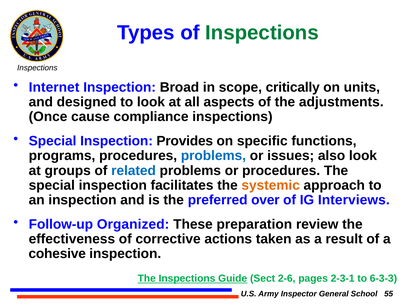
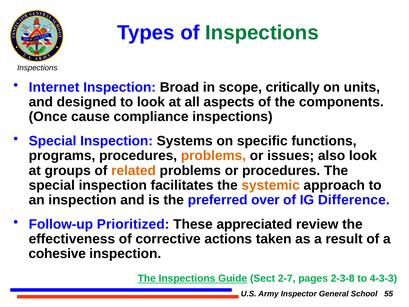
adjustments: adjustments -> components (341, 102)
Provides: Provides -> Systems (185, 141)
problems colour: blue -> orange (213, 156)
related colour: blue -> orange (134, 170)
Interviews: Interviews -> Difference (354, 200)
Organized: Organized -> Prioritized (133, 224)
preparation: preparation -> appreciated (254, 224)
2-6: 2-6 -> 2-7 (287, 278)
2-3-1: 2-3-1 -> 2-3-8 (343, 278)
6-3-3: 6-3-3 -> 4-3-3 (383, 278)
